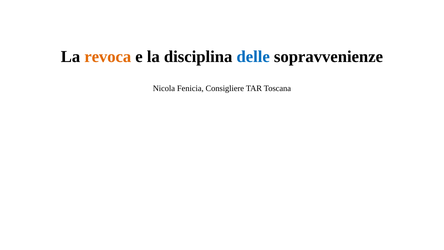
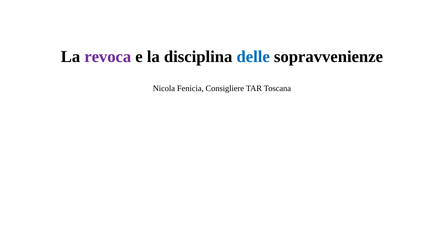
revoca colour: orange -> purple (108, 57)
